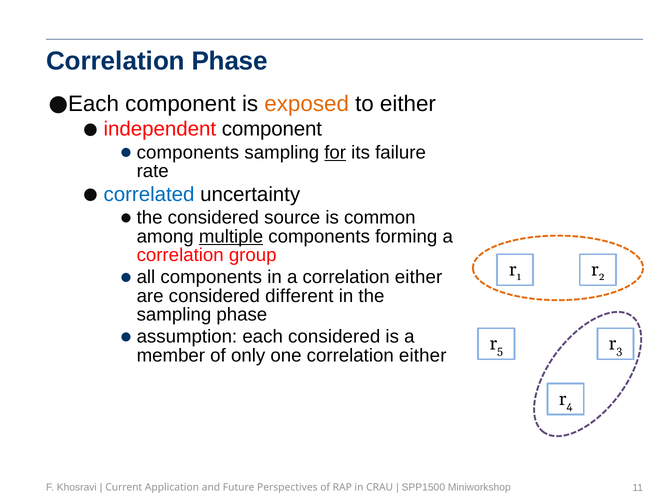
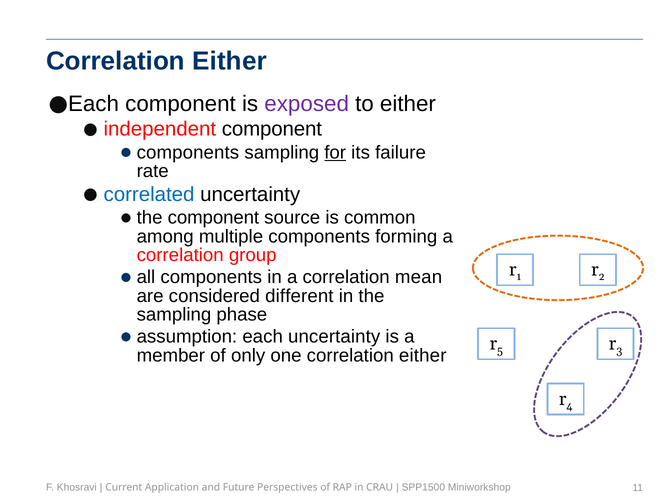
Phase: Phase -> Either (230, 61)
exposed colour: orange -> purple (307, 104)
the considered: considered -> component (213, 218)
multiple underline: present -> none (231, 237)
a correlation either: either -> mean (419, 277)
each considered: considered -> uncertainty (334, 337)
